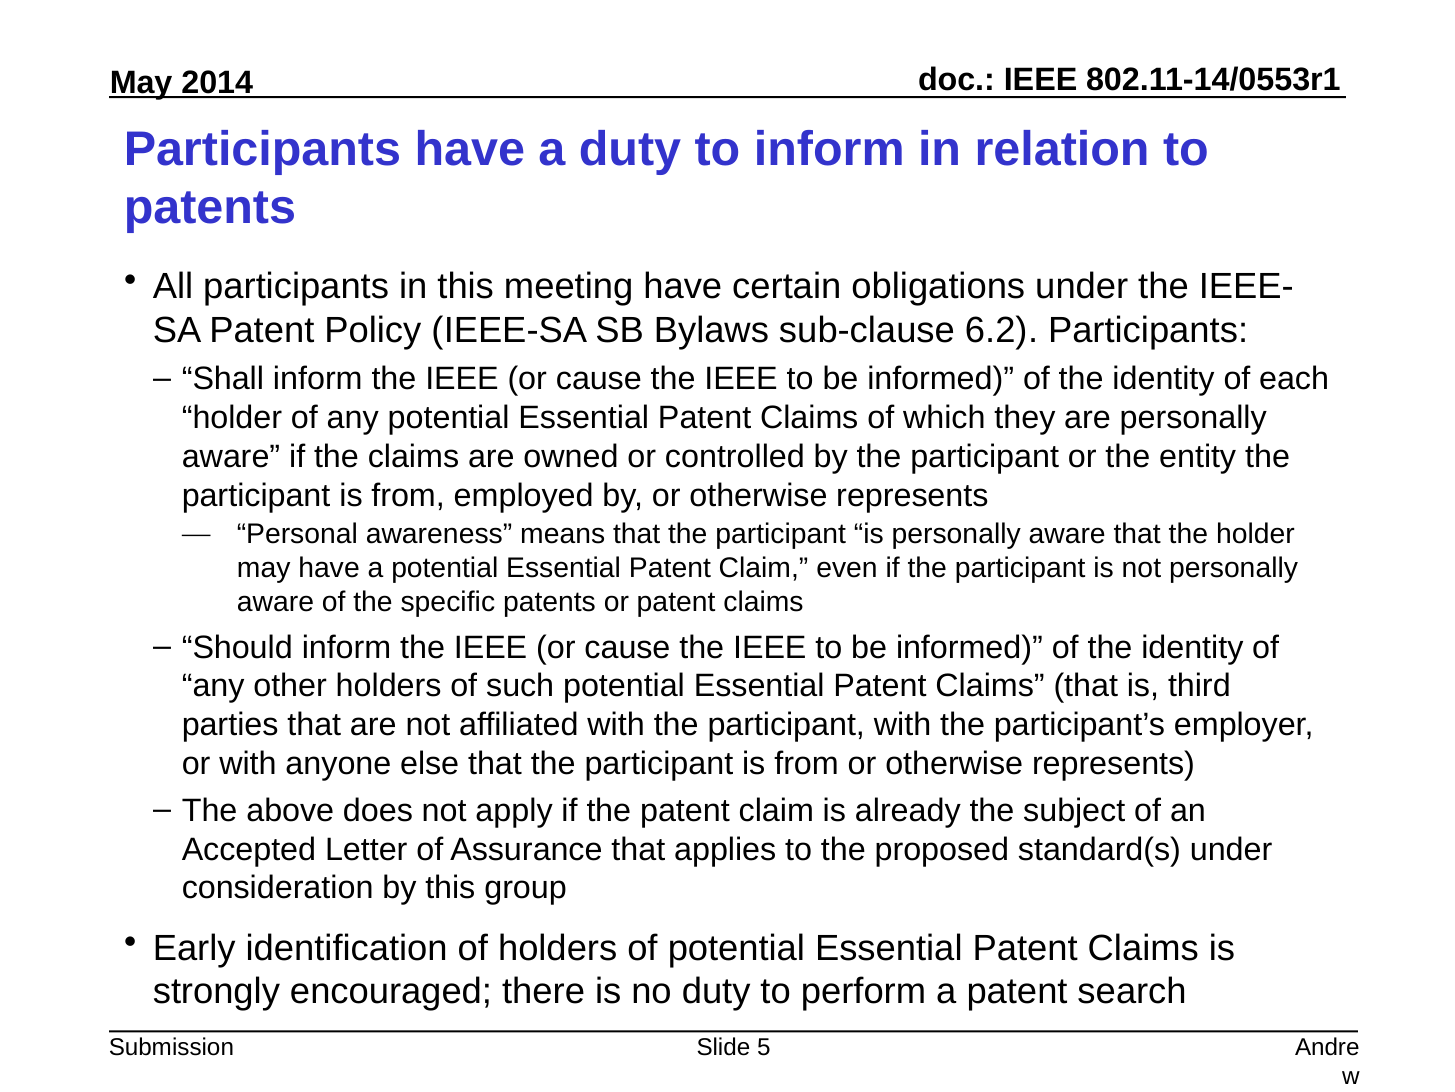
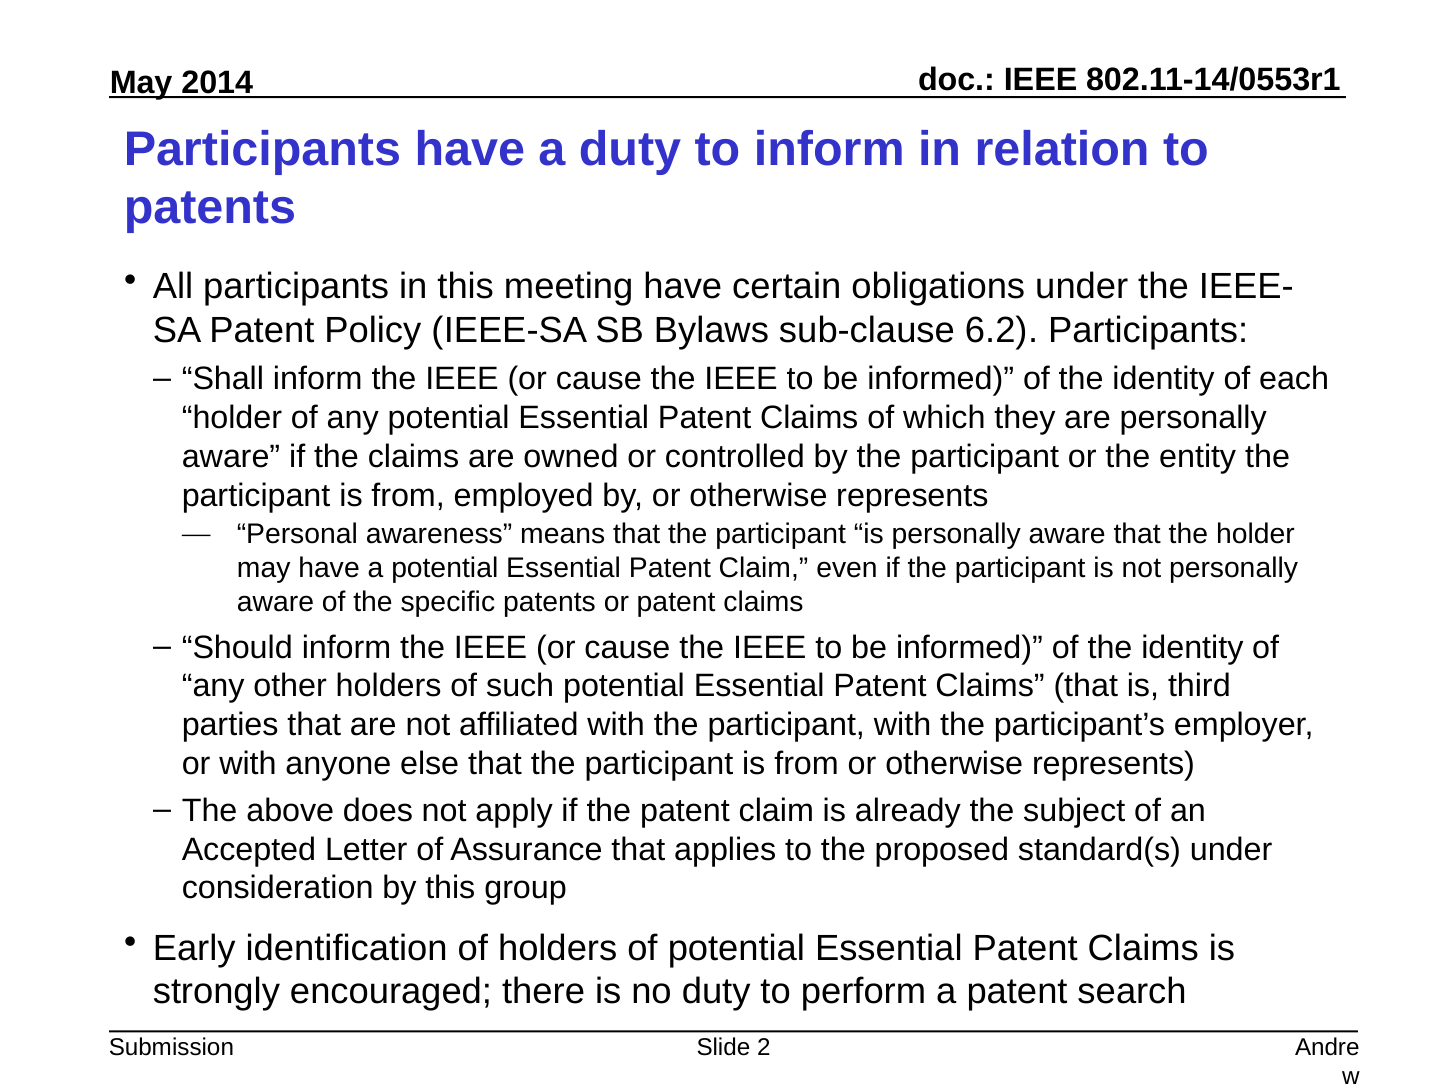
5: 5 -> 2 (764, 1047)
